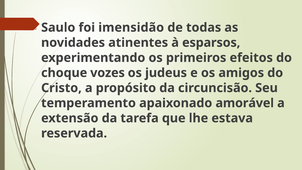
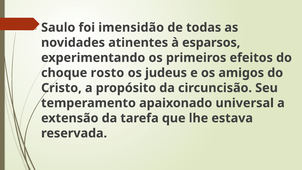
vozes: vozes -> rosto (107, 73)
amorável: amorável -> universal (245, 103)
